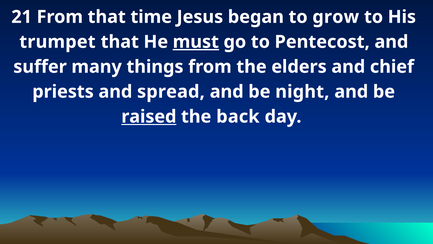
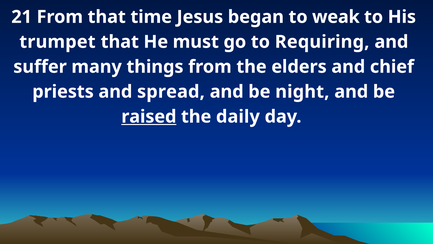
grow: grow -> weak (336, 17)
must underline: present -> none (196, 42)
Pentecost: Pentecost -> Requiring (322, 42)
back: back -> daily (238, 116)
